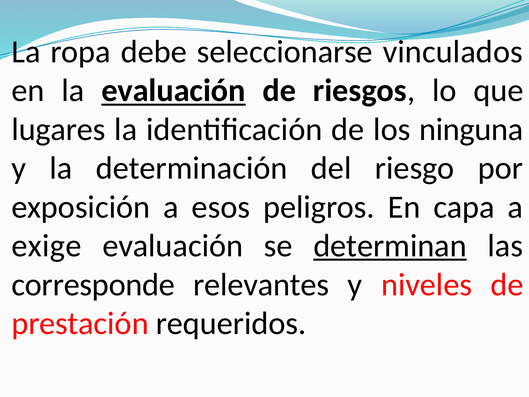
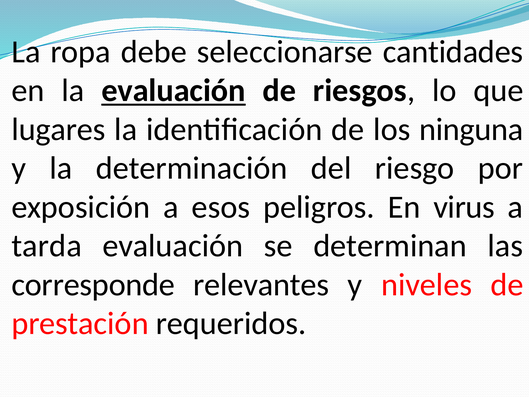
vinculados: vinculados -> cantidades (453, 52)
capa: capa -> virus (464, 207)
exige: exige -> tarda (47, 246)
determinan underline: present -> none (390, 246)
